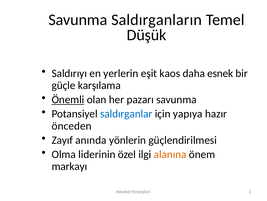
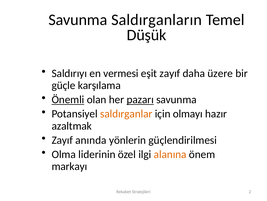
yerlerin: yerlerin -> vermesi (121, 73)
eşit kaos: kaos -> zayıf (170, 73)
esnek: esnek -> üzere (220, 73)
pazarı underline: none -> present (140, 99)
saldırganlar colour: blue -> orange (126, 113)
yapıya: yapıya -> olmayı (188, 113)
önceden: önceden -> azaltmak (72, 125)
